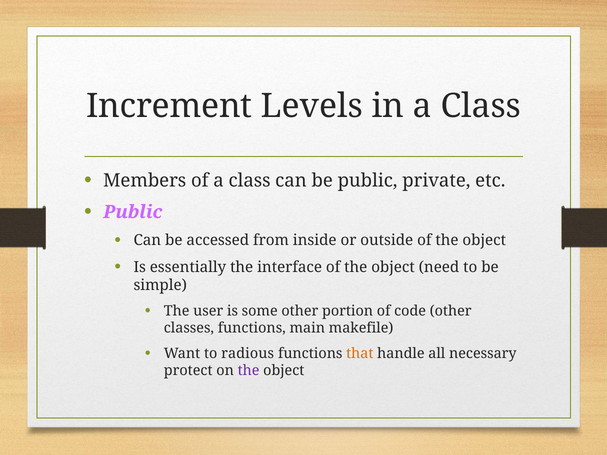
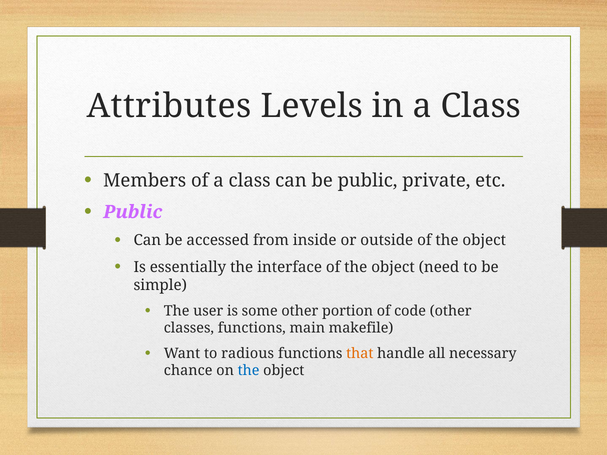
Increment: Increment -> Attributes (169, 106)
protect: protect -> chance (188, 371)
the colour: purple -> blue (249, 371)
